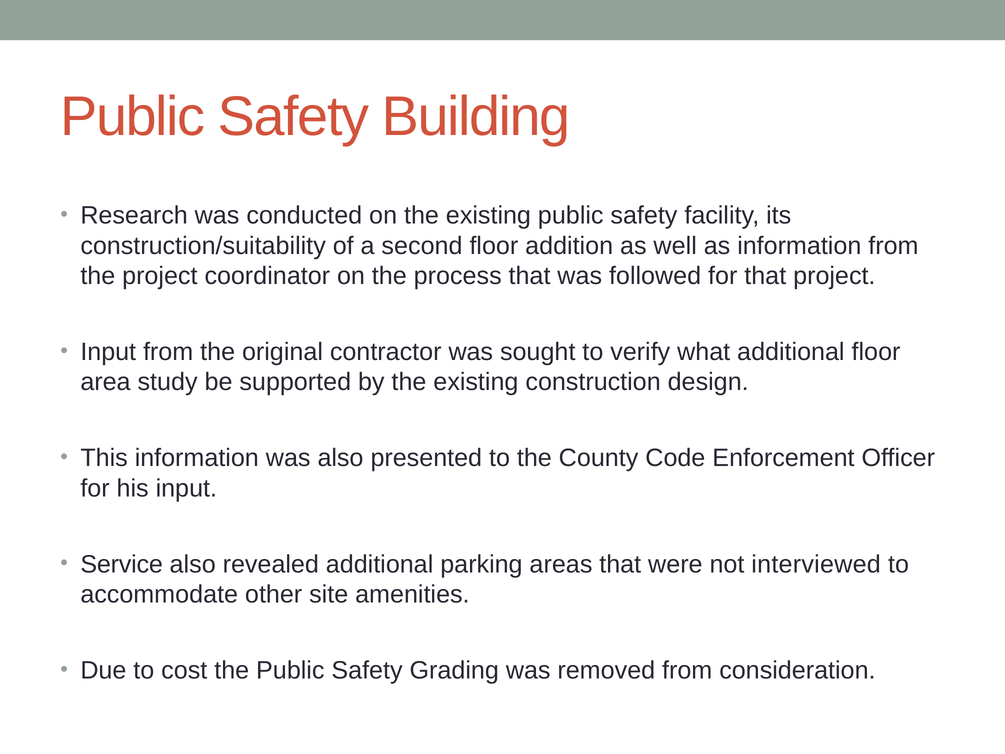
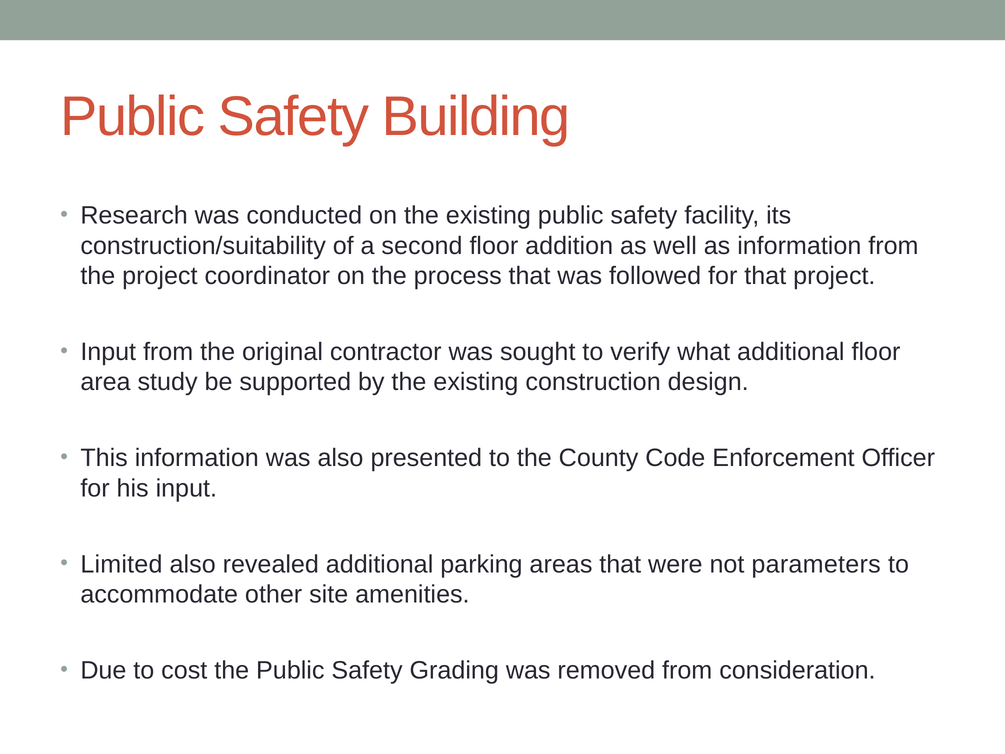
Service: Service -> Limited (121, 564)
interviewed: interviewed -> parameters (816, 564)
